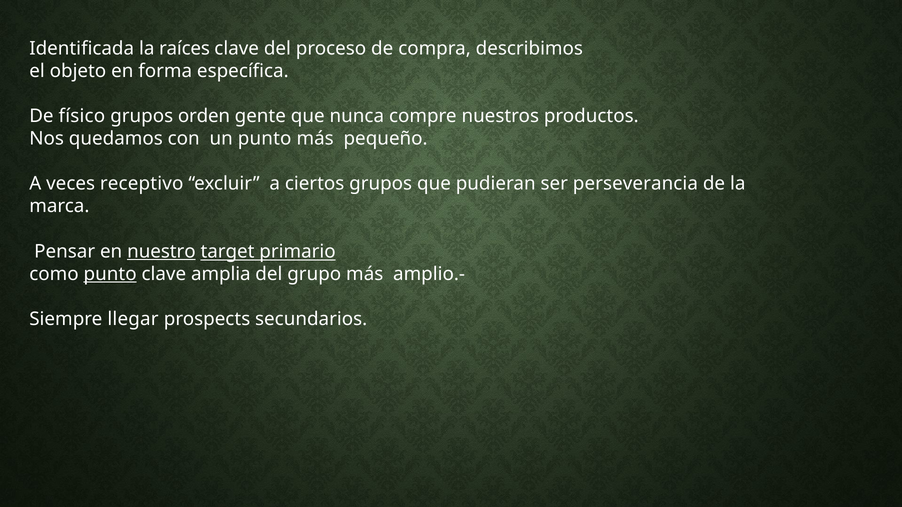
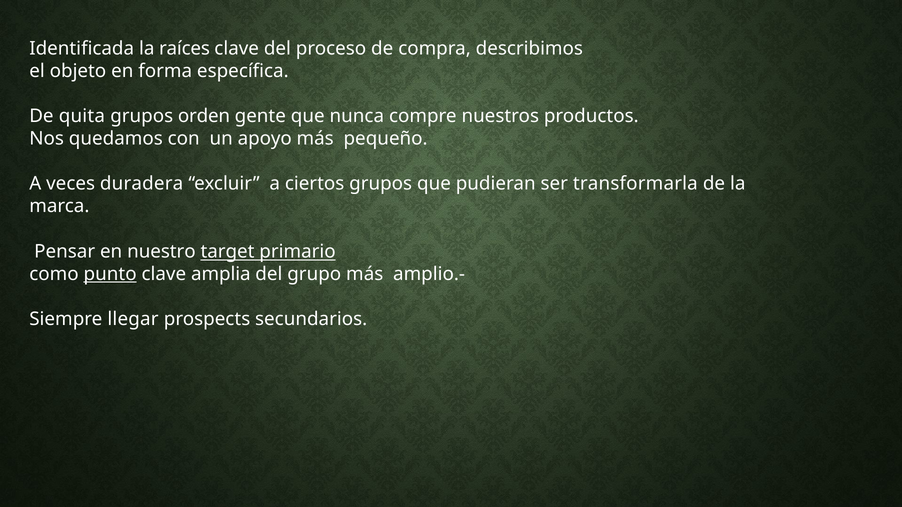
físico: físico -> quita (82, 116)
un punto: punto -> apoyo (265, 139)
receptivo: receptivo -> duradera (142, 184)
perseverancia: perseverancia -> transformarla (635, 184)
nuestro underline: present -> none (161, 252)
